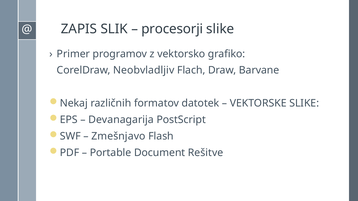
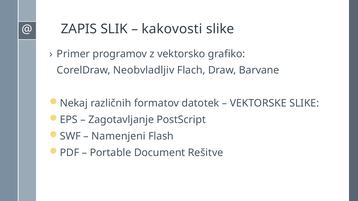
procesorji: procesorji -> kakovosti (172, 29)
Devanagarija: Devanagarija -> Zagotavljanje (121, 120)
Zmešnjavo: Zmešnjavo -> Namenjeni (118, 136)
